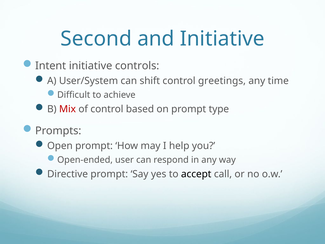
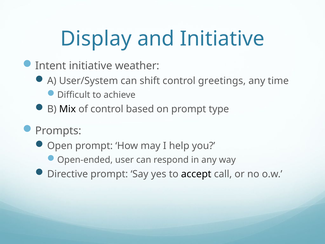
Second: Second -> Display (96, 39)
controls: controls -> weather (137, 66)
Mix colour: red -> black (68, 109)
